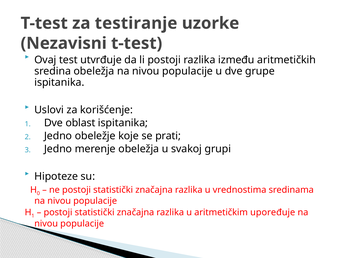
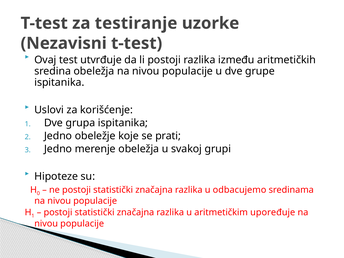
oblast: oblast -> grupa (80, 123)
vrednostima: vrednostima -> odbacujemo (240, 190)
